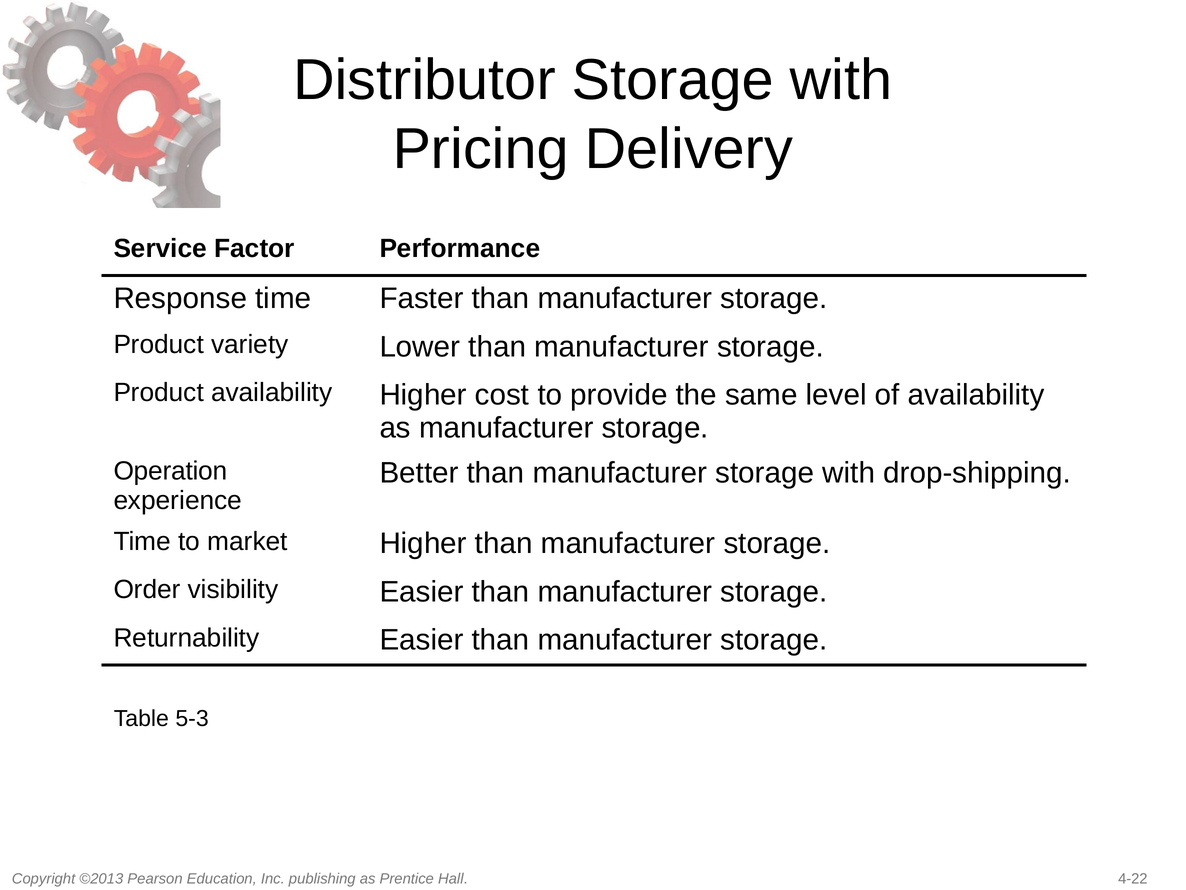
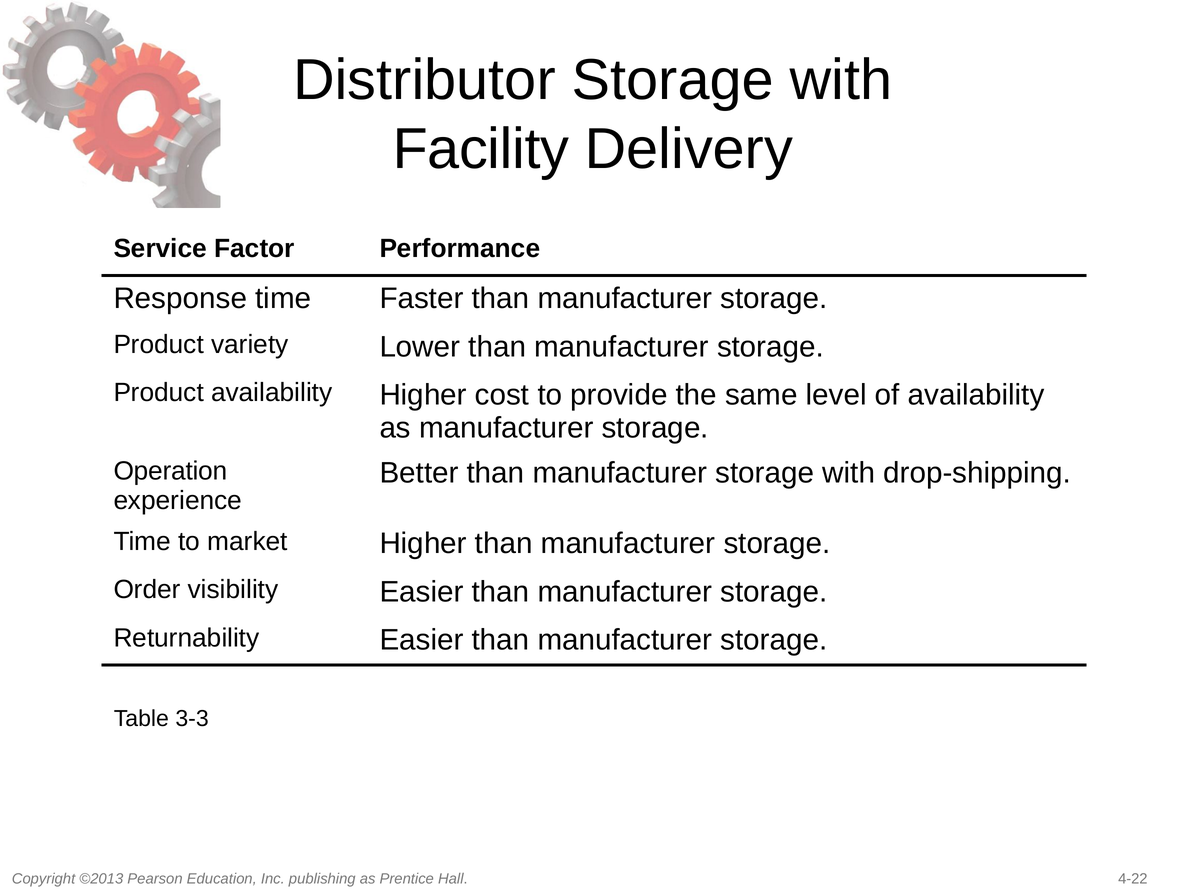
Pricing: Pricing -> Facility (481, 149)
5-3: 5-3 -> 3-3 (192, 718)
